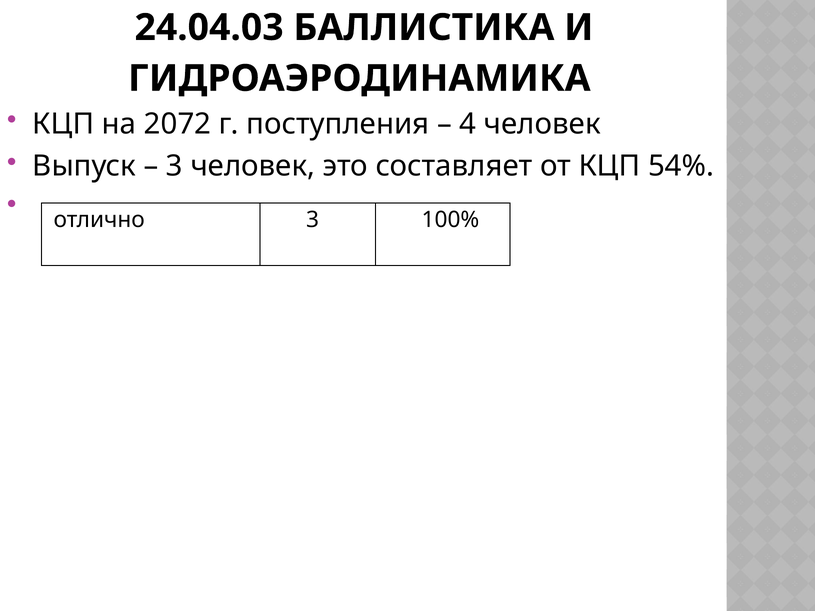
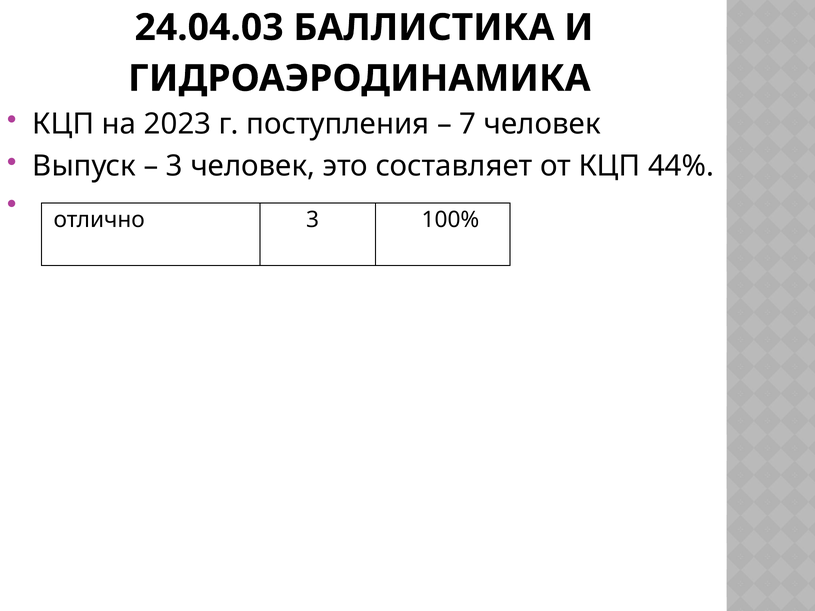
2072: 2072 -> 2023 (178, 124)
4: 4 -> 7 (468, 124)
54%: 54% -> 44% (681, 166)
